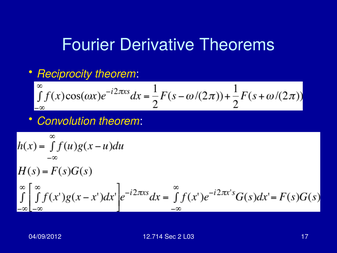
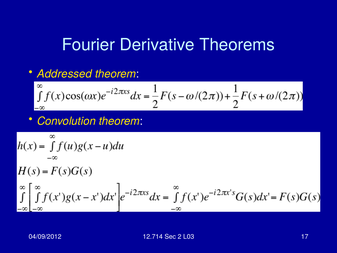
Reciprocity: Reciprocity -> Addressed (65, 74)
